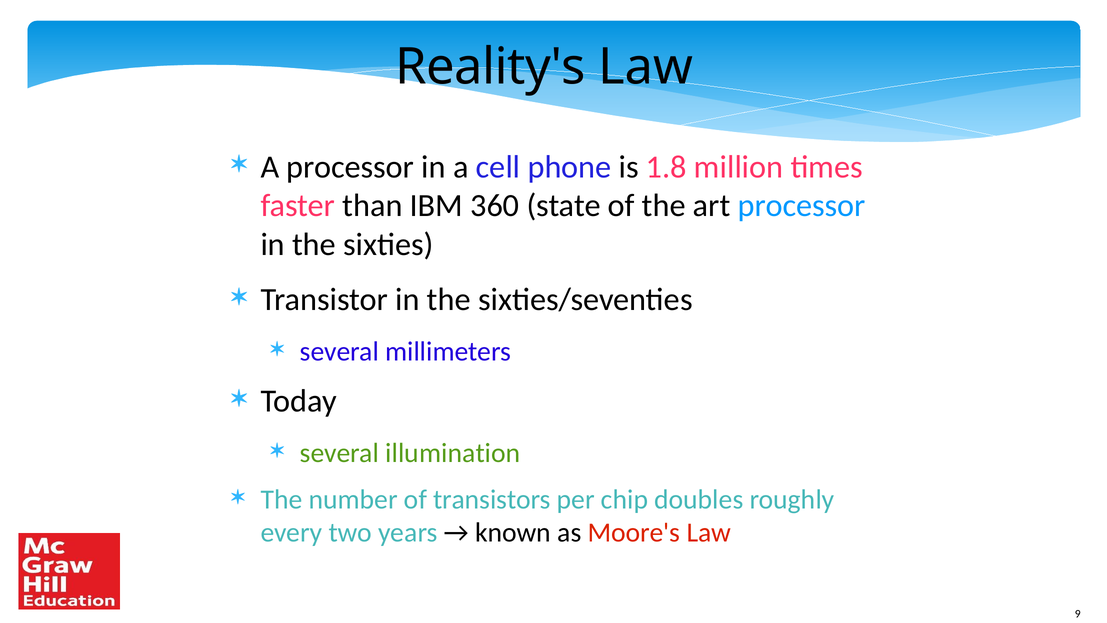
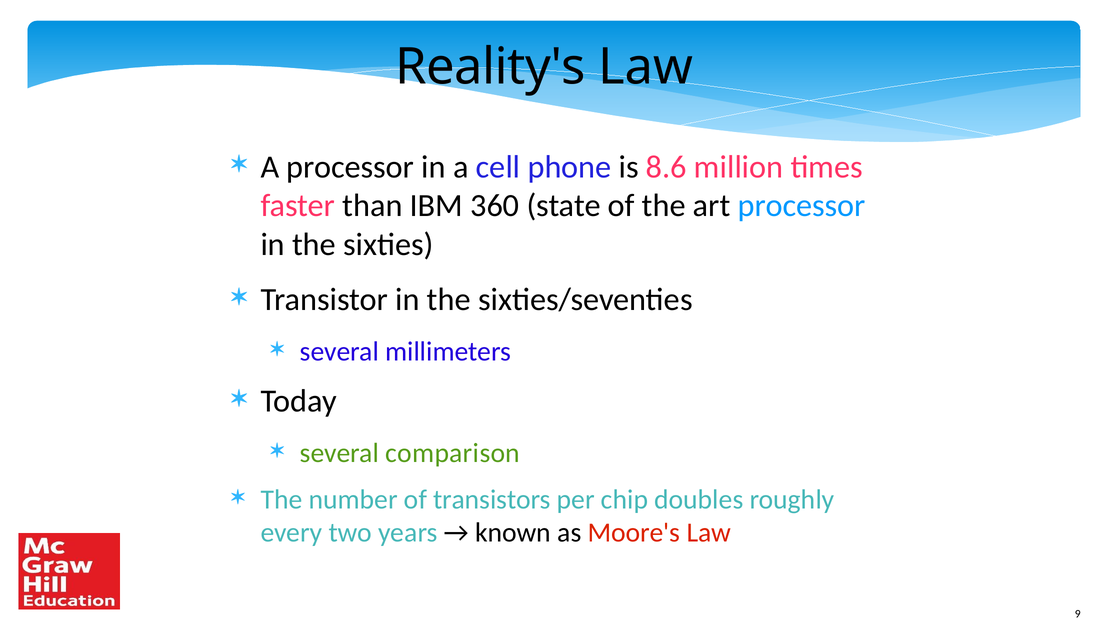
1.8: 1.8 -> 8.6 (666, 167)
illumination: illumination -> comparison (453, 453)
